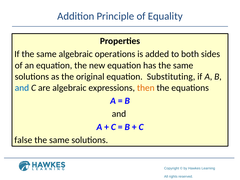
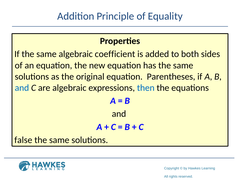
operations: operations -> coefficient (115, 54)
Substituting: Substituting -> Parentheses (171, 77)
then colour: orange -> blue (146, 88)
